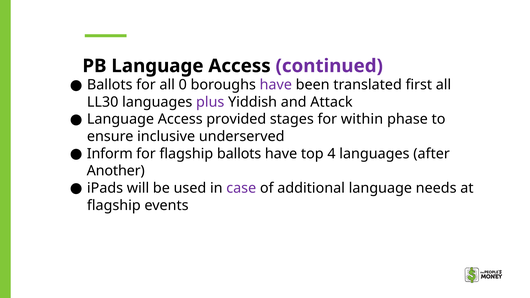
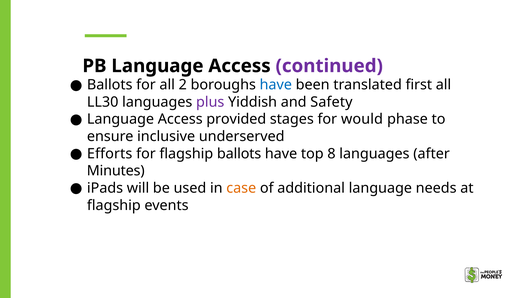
0: 0 -> 2 (183, 85)
have colour: purple -> blue (276, 85)
Attack: Attack -> Safety (331, 102)
within: within -> would (362, 119)
Inform: Inform -> Efforts (110, 154)
4: 4 -> 8 (331, 154)
Another: Another -> Minutes (116, 171)
case colour: purple -> orange (241, 188)
